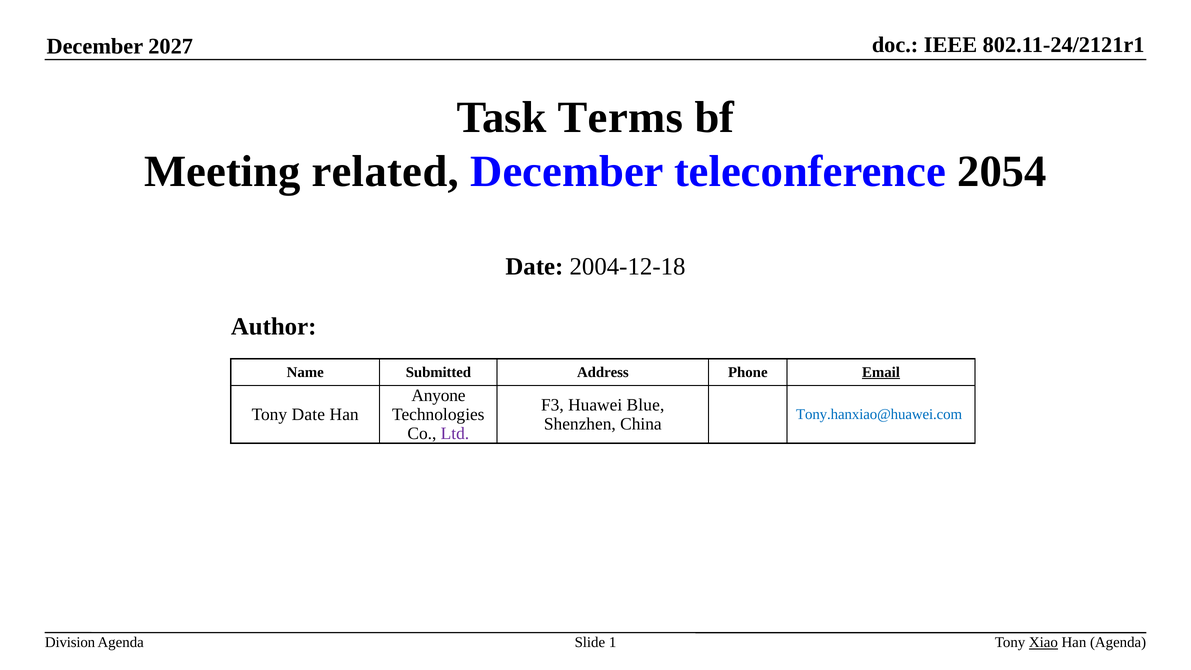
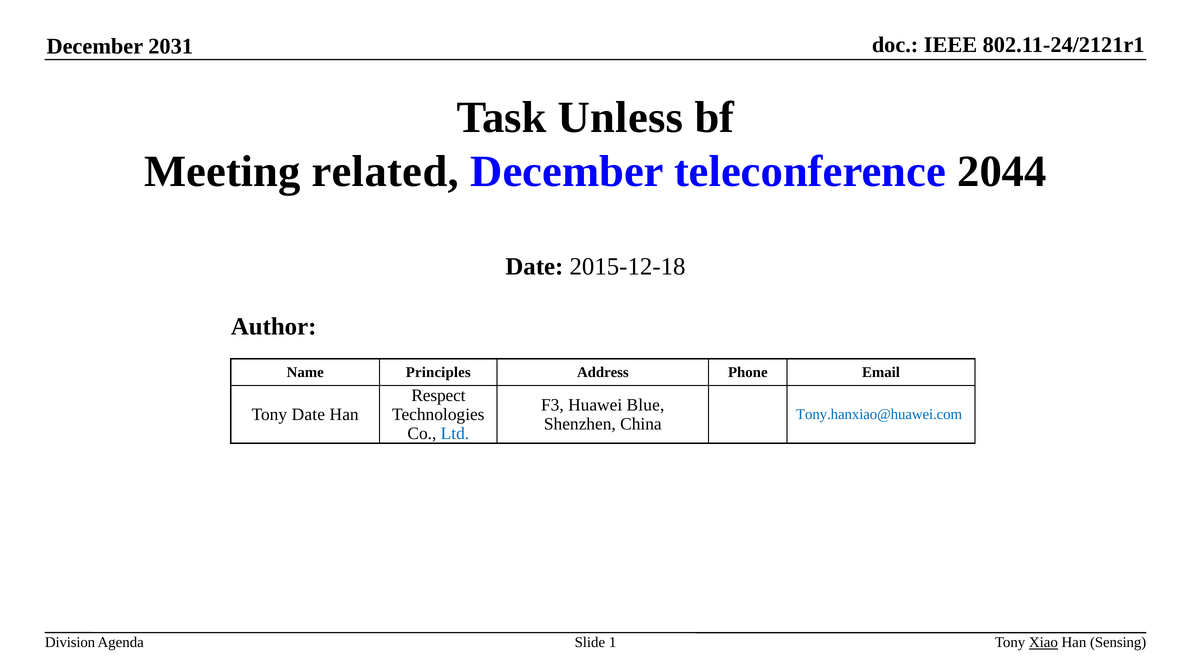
2027: 2027 -> 2031 (171, 46)
Terms: Terms -> Unless (621, 118)
2054: 2054 -> 2044 (1002, 171)
2004-12-18: 2004-12-18 -> 2015-12-18 (628, 267)
Submitted: Submitted -> Principles (438, 372)
Email underline: present -> none (881, 372)
Anyone: Anyone -> Respect (438, 395)
Ltd colour: purple -> blue (455, 434)
Han Agenda: Agenda -> Sensing (1118, 642)
